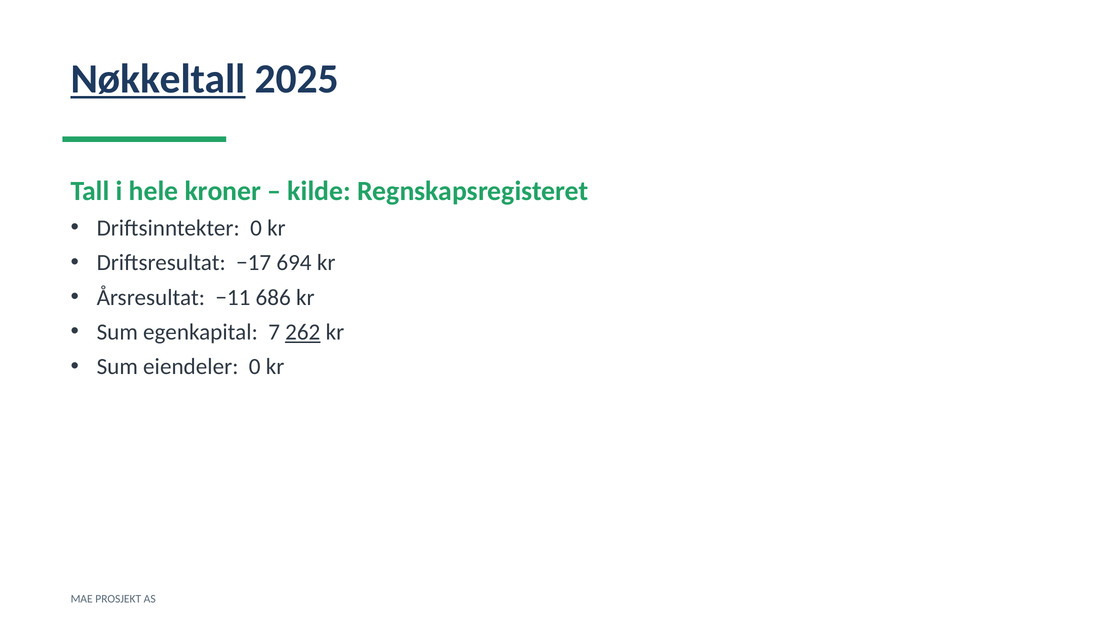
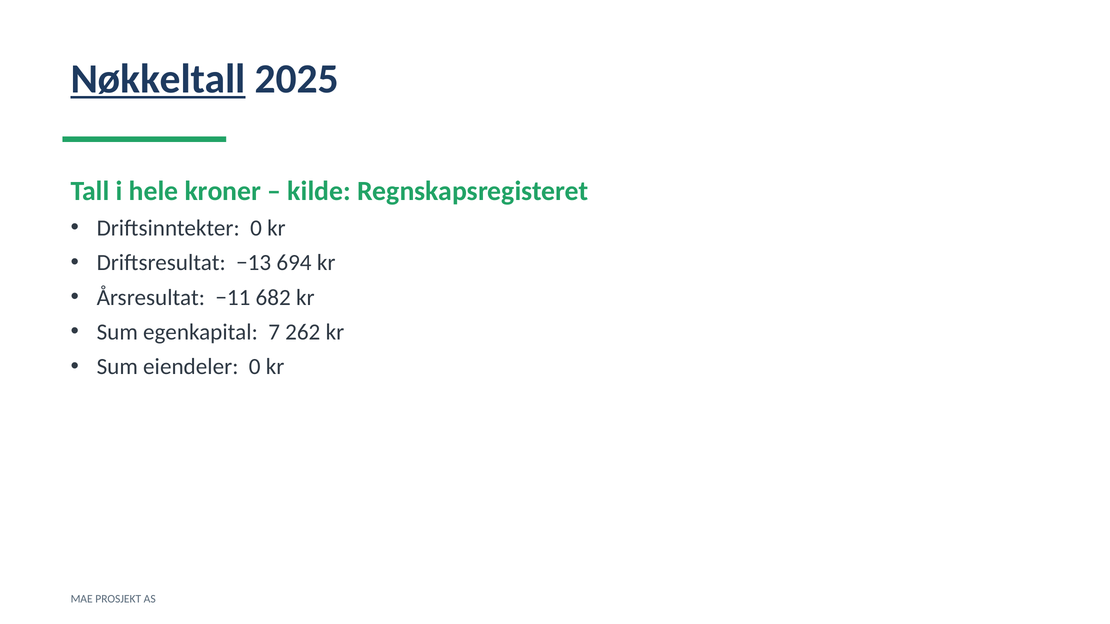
−17: −17 -> −13 (254, 263)
686: 686 -> 682 (273, 298)
262 underline: present -> none (303, 332)
